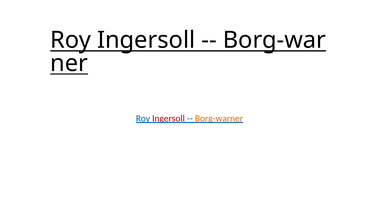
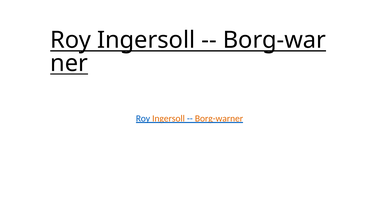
Ingersoll colour: red -> orange (169, 119)
